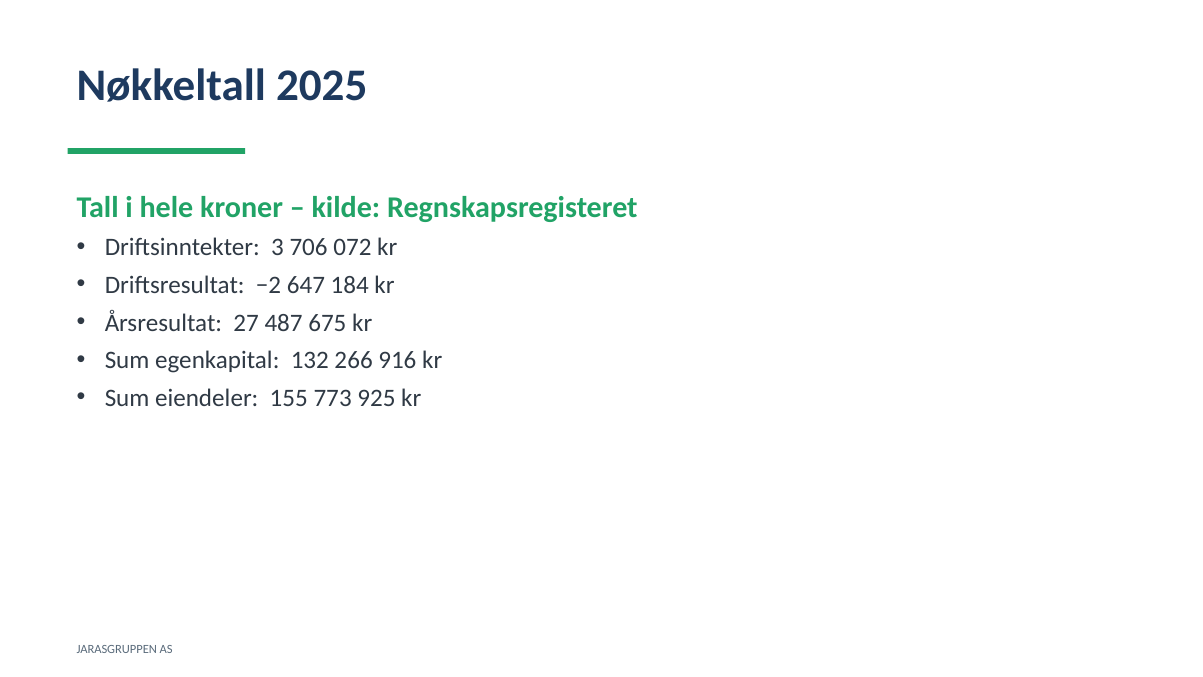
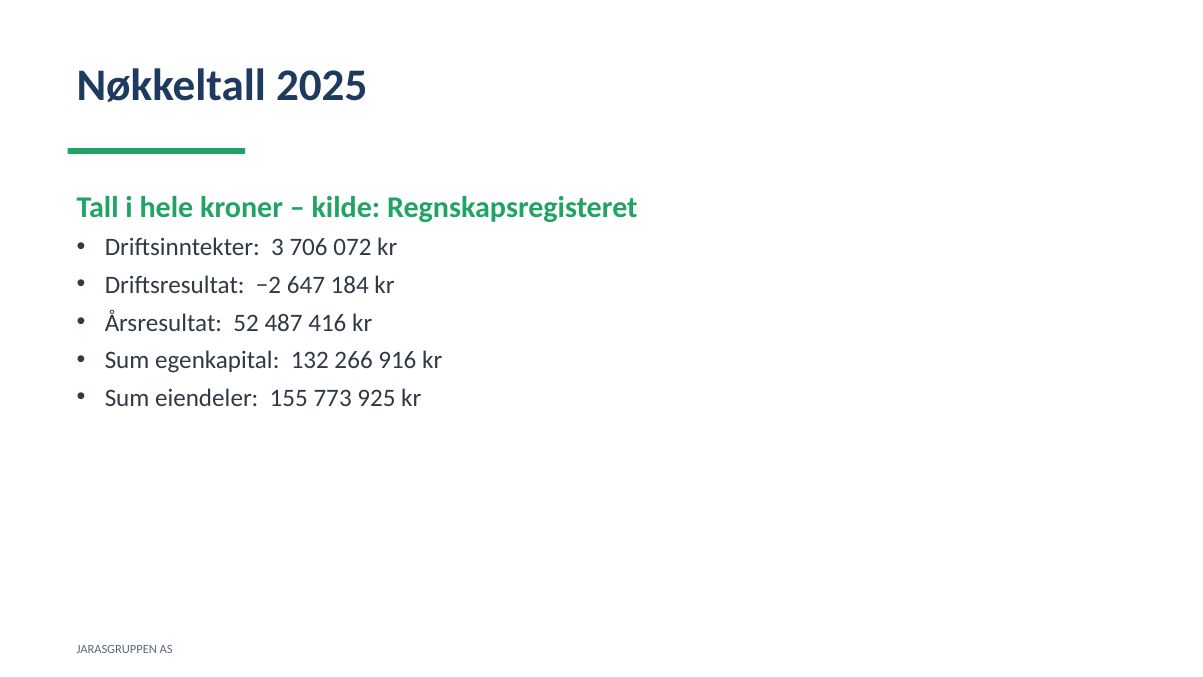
27: 27 -> 52 (246, 323)
675: 675 -> 416 (327, 323)
